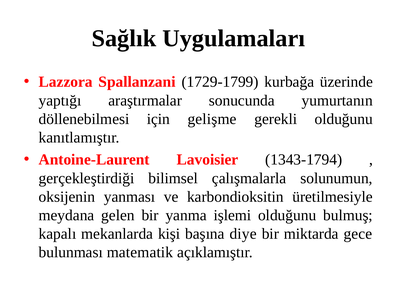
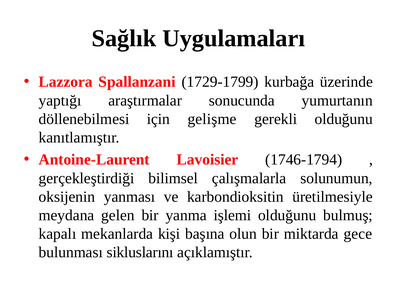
1343-1794: 1343-1794 -> 1746-1794 (304, 159)
diye: diye -> olun (243, 234)
matematik: matematik -> sikluslarını (140, 252)
